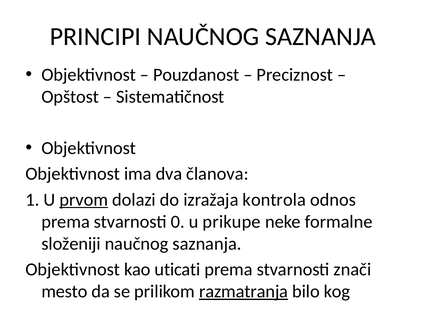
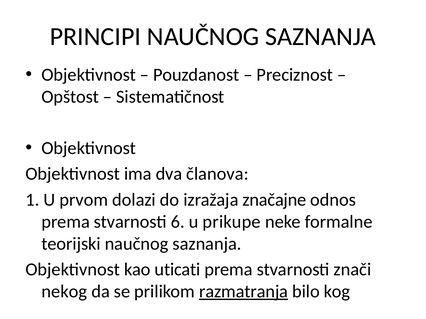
prvom underline: present -> none (84, 200)
kontrola: kontrola -> značajne (274, 200)
0: 0 -> 6 (178, 222)
složeniji: složeniji -> teorijski (71, 244)
mesto: mesto -> nekog (64, 292)
